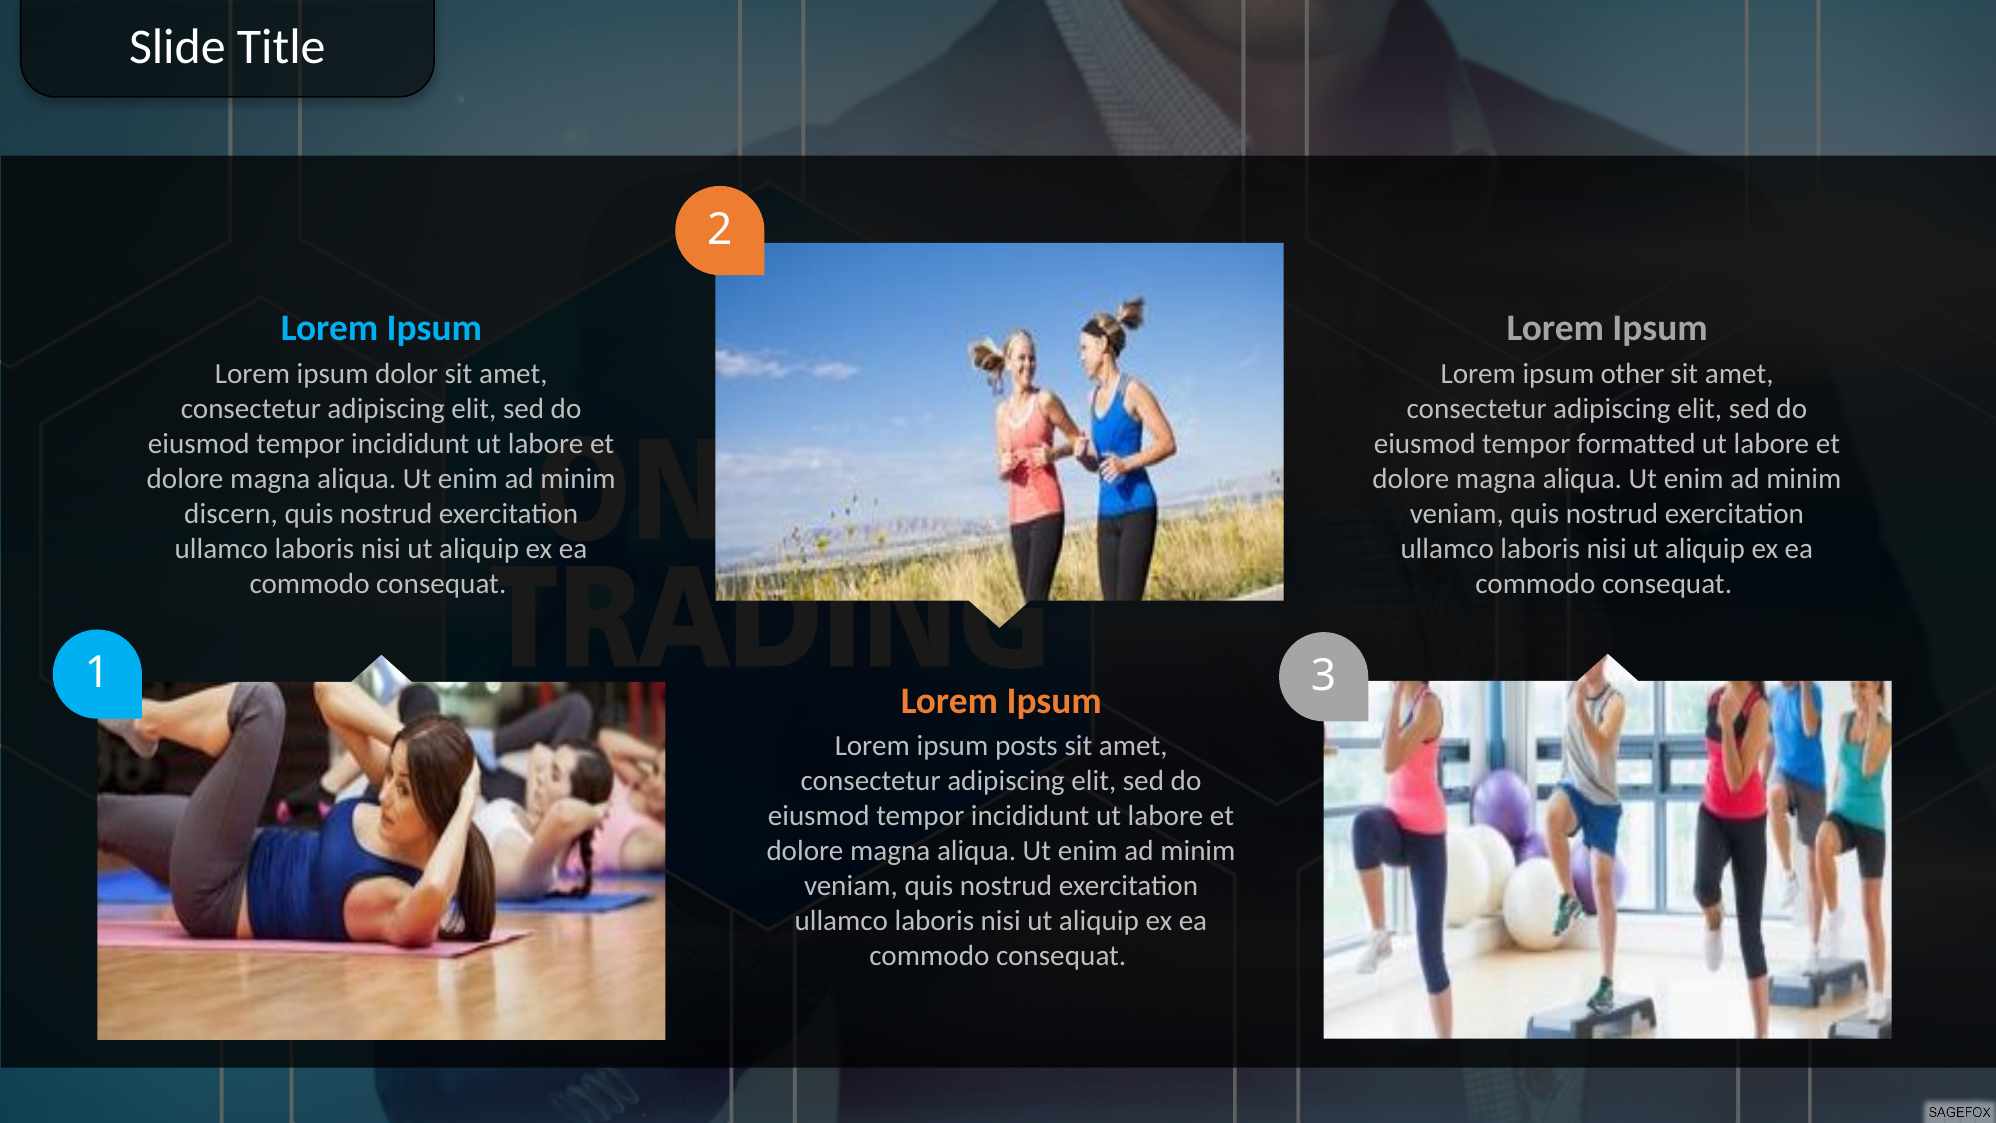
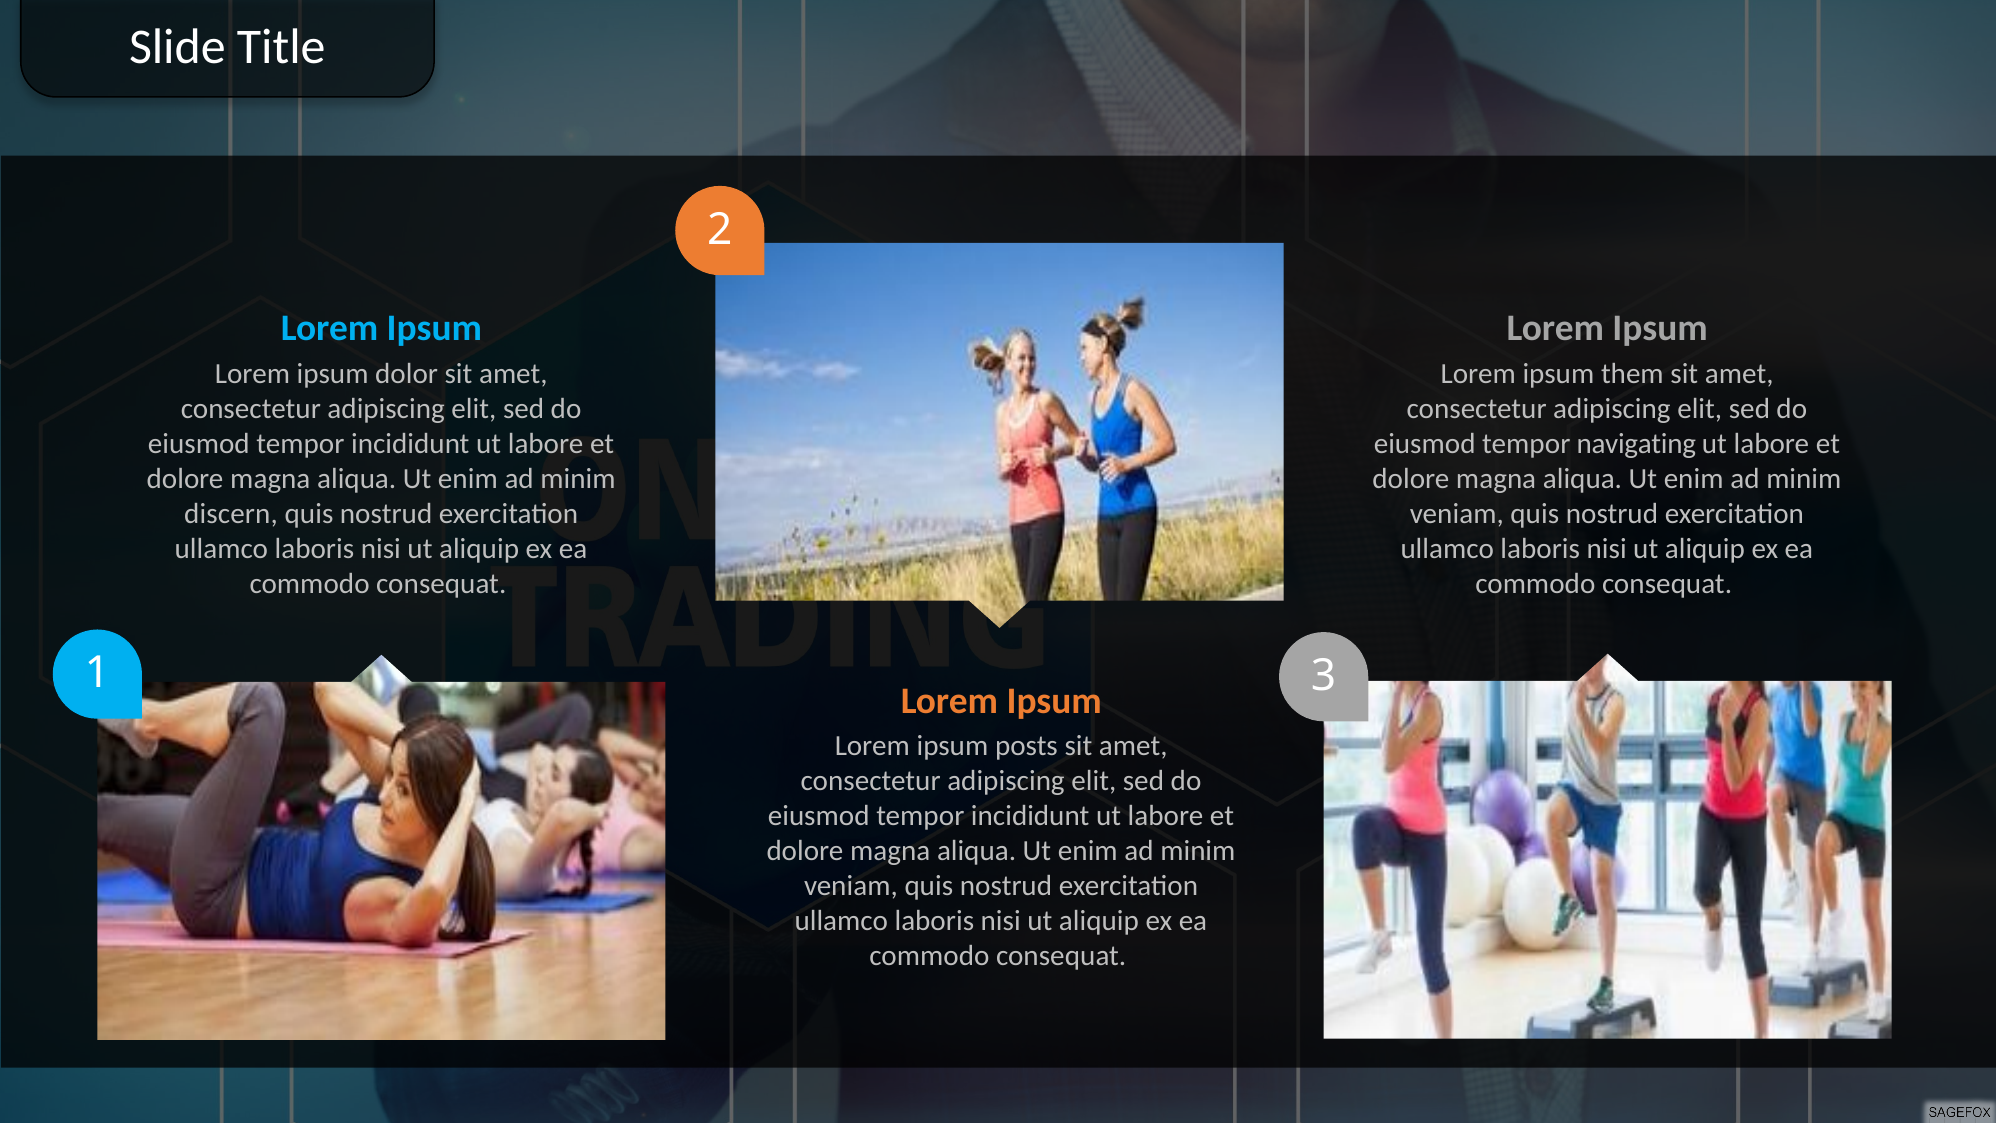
other: other -> them (1632, 374)
formatted: formatted -> navigating (1636, 444)
